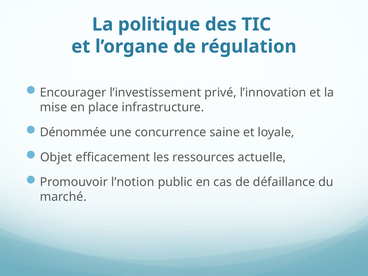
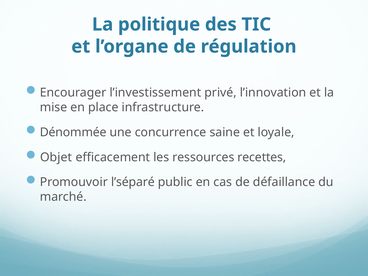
actuelle: actuelle -> recettes (262, 157)
l’notion: l’notion -> l’séparé (133, 182)
